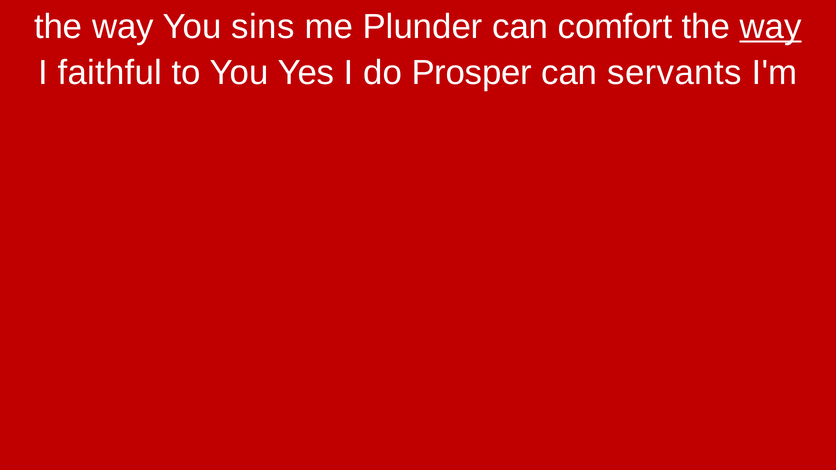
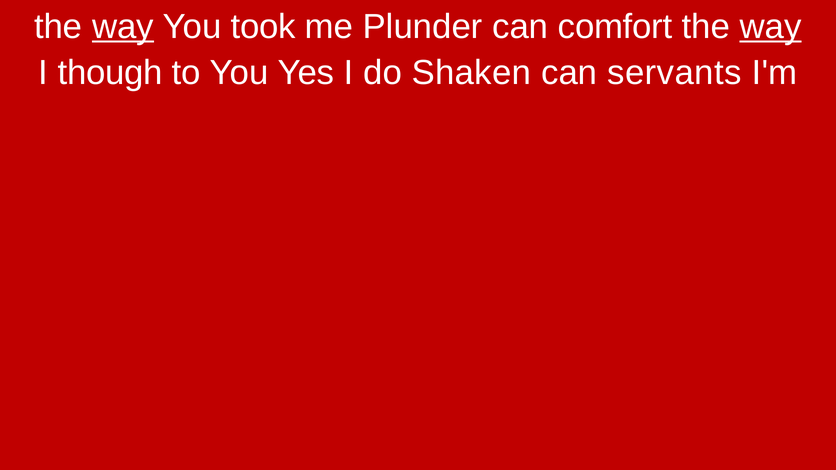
way underline: none -> present (123, 27)
sins: sins -> took (263, 27)
faithful: faithful -> though (110, 73)
Prosper: Prosper -> Shaken (471, 73)
